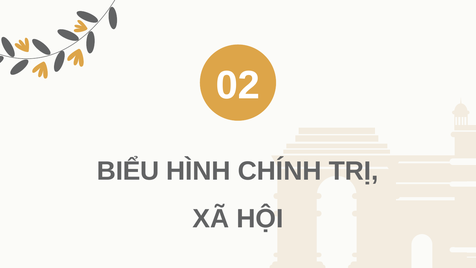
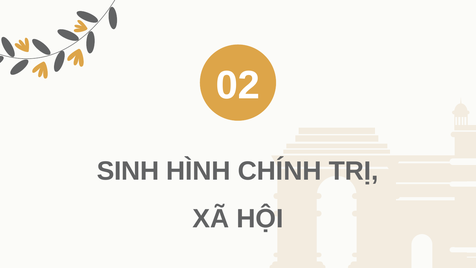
BIỂU: BIỂU -> SINH (128, 171)
